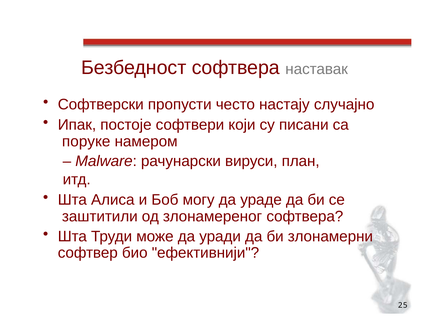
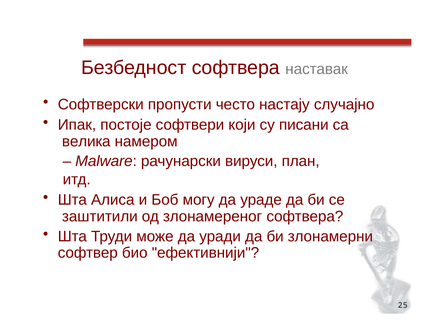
поруке: поруке -> велика (86, 141)
